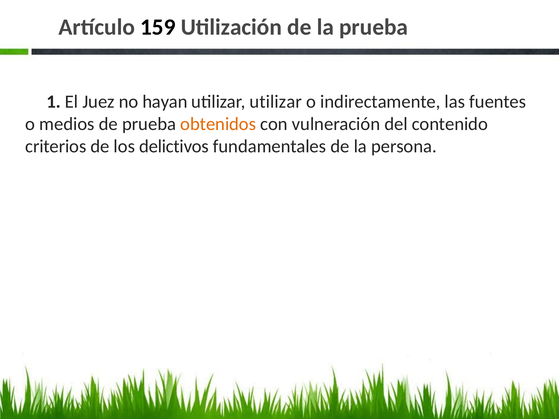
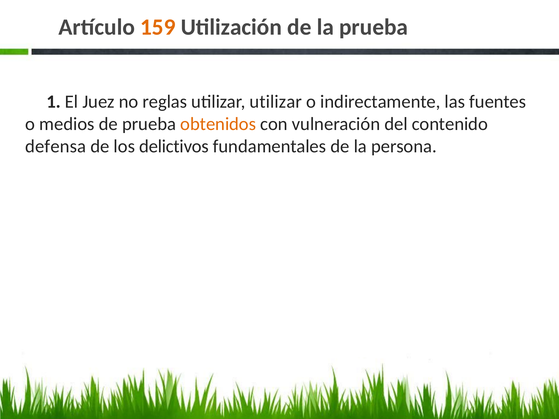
159 colour: black -> orange (158, 27)
hayan: hayan -> reglas (165, 102)
criterios: criterios -> defensa (56, 146)
